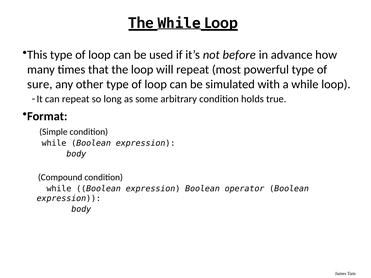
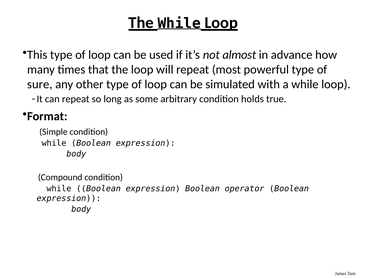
before: before -> almost (239, 55)
